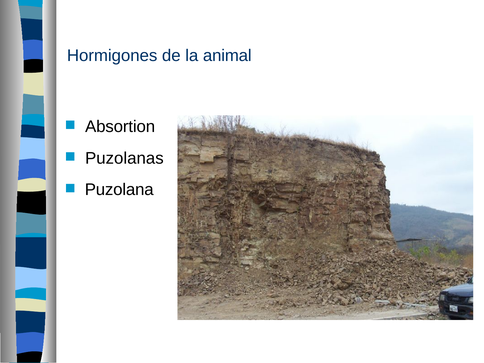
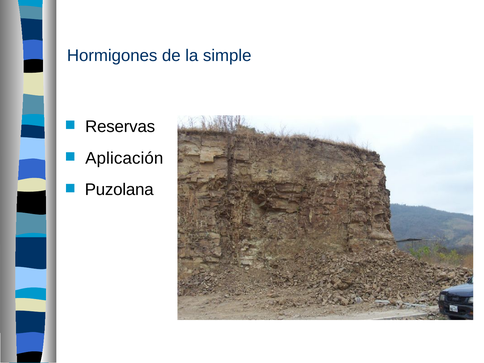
animal: animal -> simple (227, 56)
Absortion: Absortion -> Reservas (120, 127)
Puzolanas: Puzolanas -> Aplicación (124, 158)
